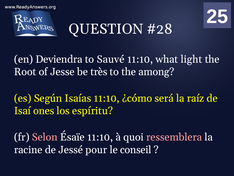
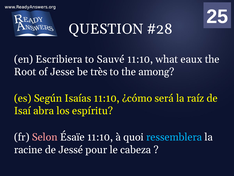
Deviendra: Deviendra -> Escribiera (59, 59)
light: light -> eaux (191, 59)
ones: ones -> abra (44, 110)
ressemblera colour: pink -> light blue (174, 137)
conseil: conseil -> cabeza (136, 149)
